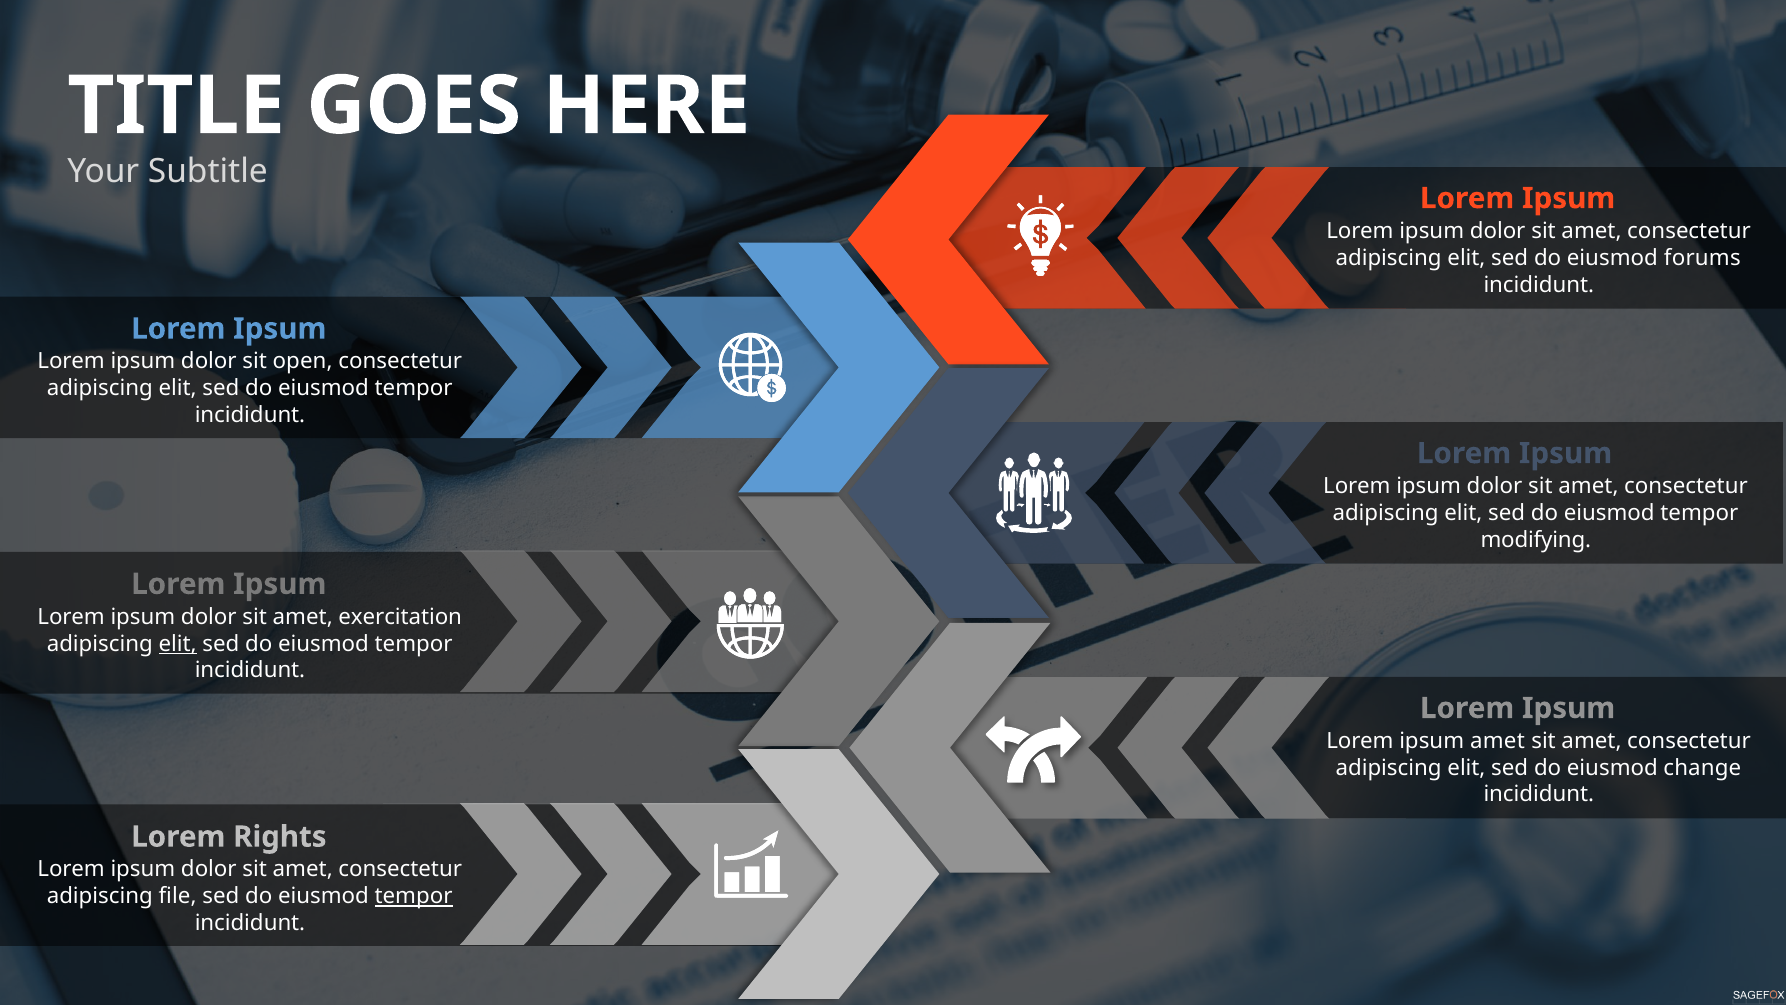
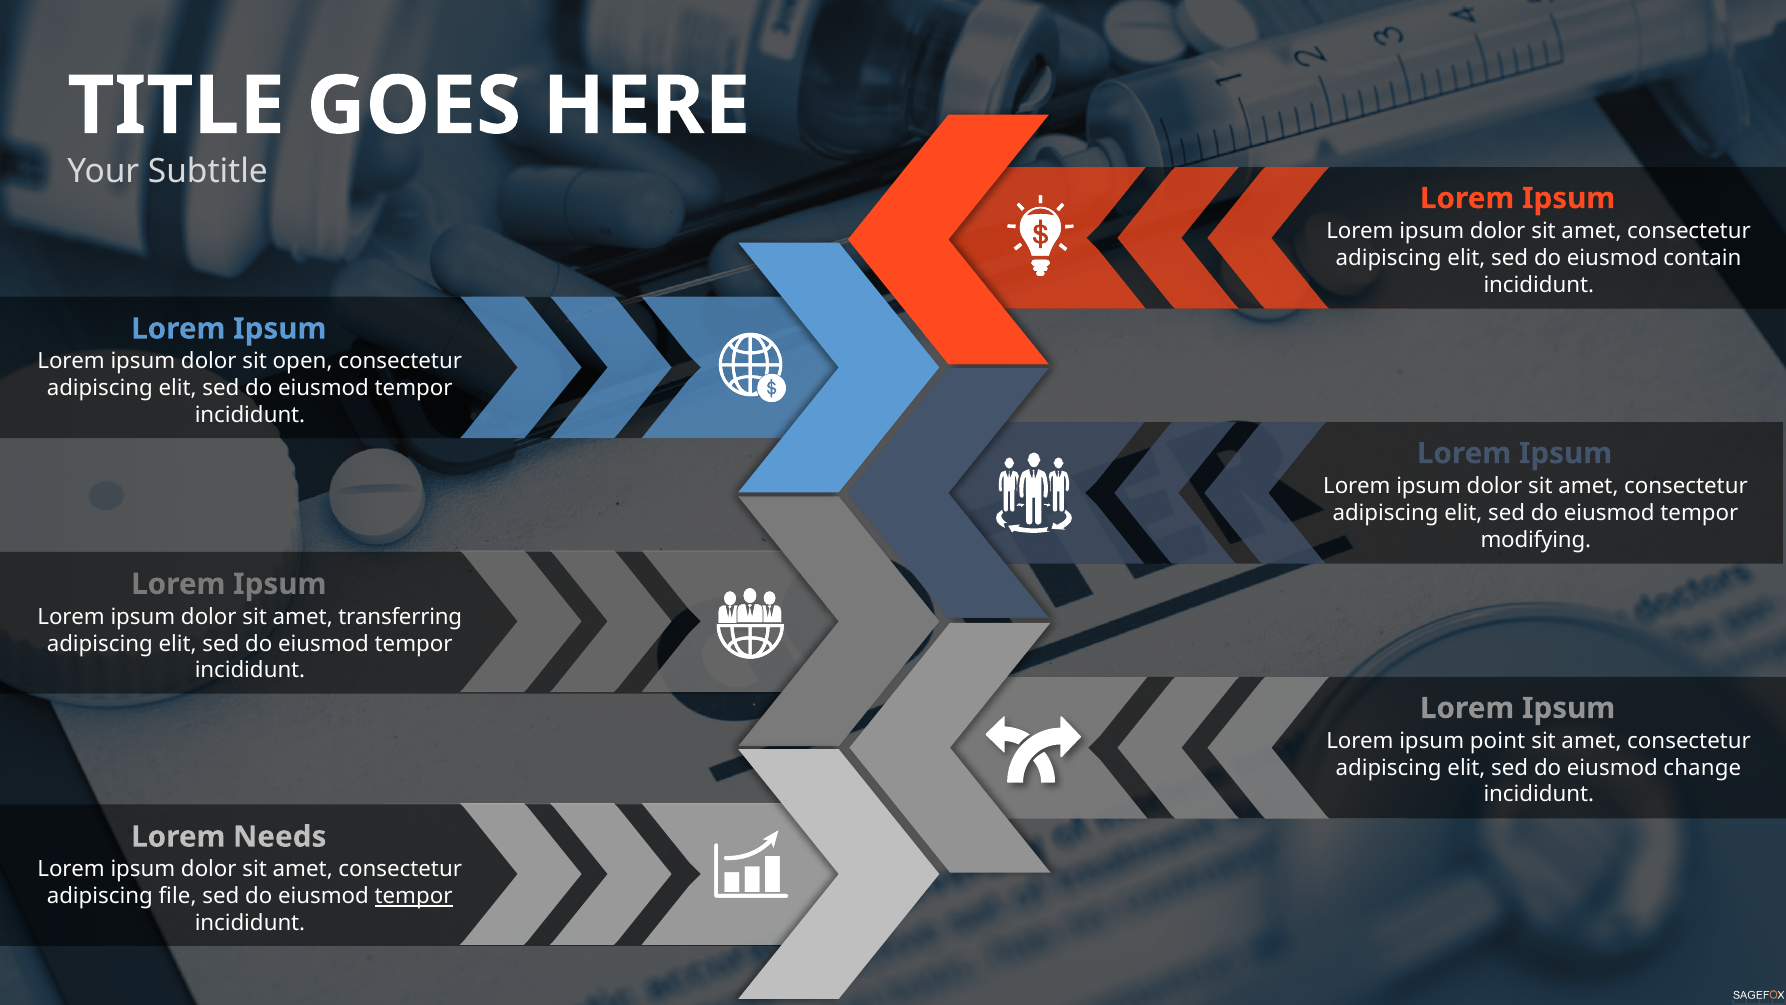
forums: forums -> contain (1702, 258)
exercitation: exercitation -> transferring (400, 617)
elit underline: present -> none (178, 643)
ipsum amet: amet -> point (1498, 741)
Rights: Rights -> Needs (280, 837)
